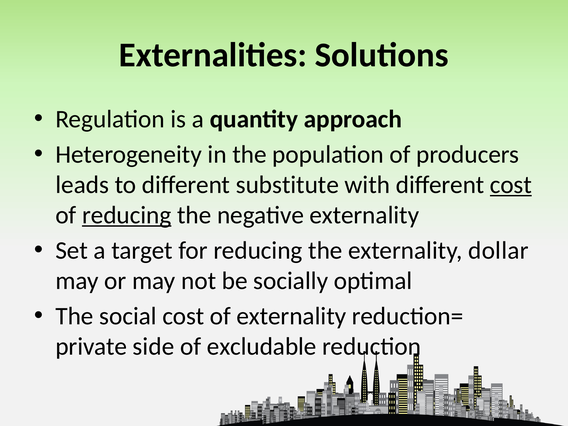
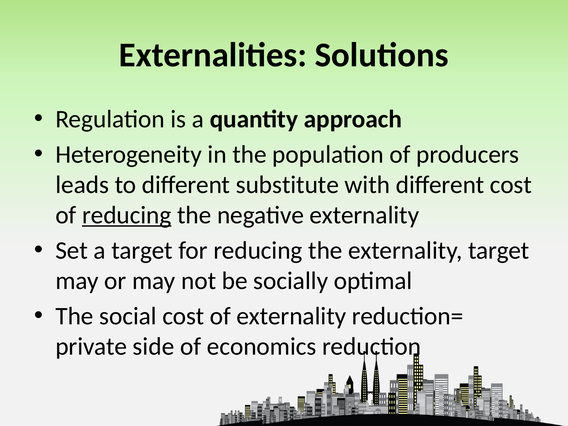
cost underline: present -> none (511, 185)
externality dollar: dollar -> target (499, 250)
excludable: excludable -> economics (262, 346)
